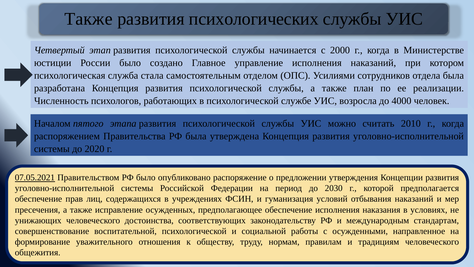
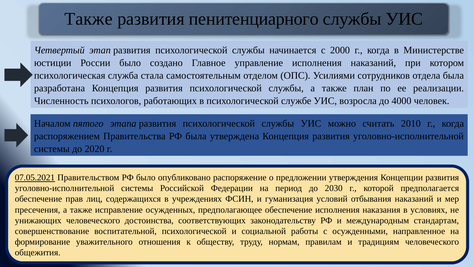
психологических: психологических -> пенитенциарного (254, 19)
